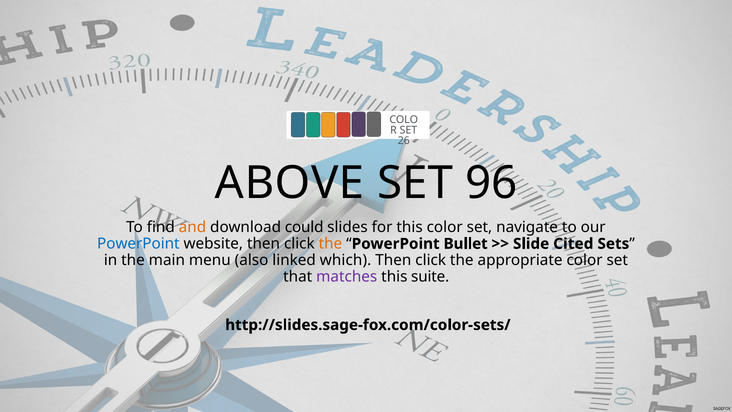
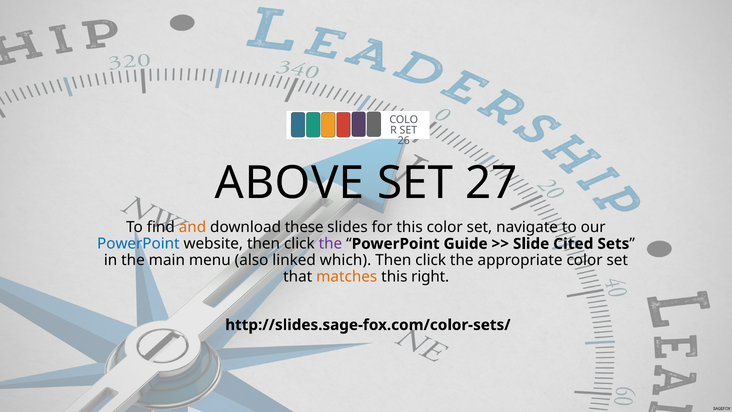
96: 96 -> 27 (491, 183)
could: could -> these (304, 227)
the colour: orange -> purple (330, 244)
Bullet: Bullet -> Guide (466, 244)
matches colour: purple -> orange (347, 277)
suite: suite -> right (430, 277)
